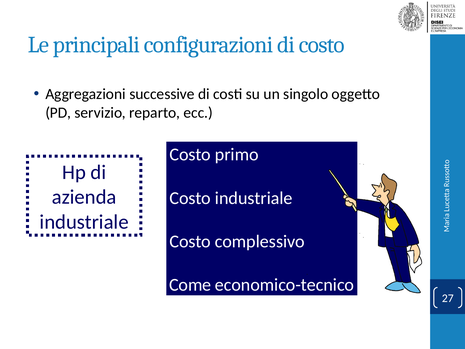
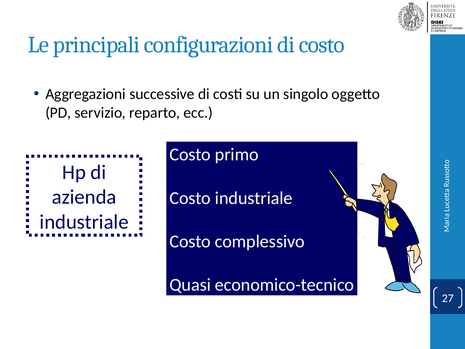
Come: Come -> Quasi (190, 285)
